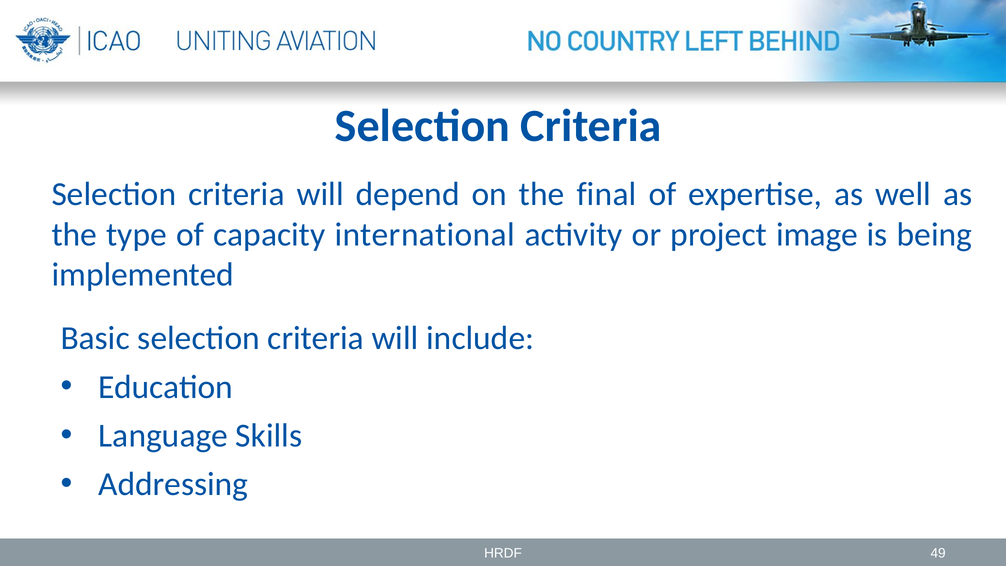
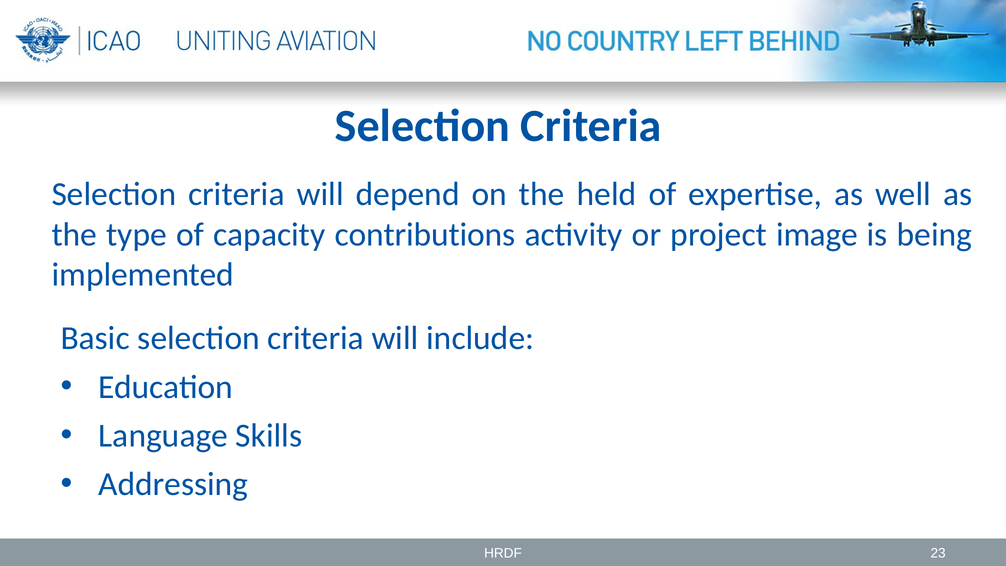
final: final -> held (606, 194)
international: international -> contributions (425, 235)
49: 49 -> 23 (938, 553)
